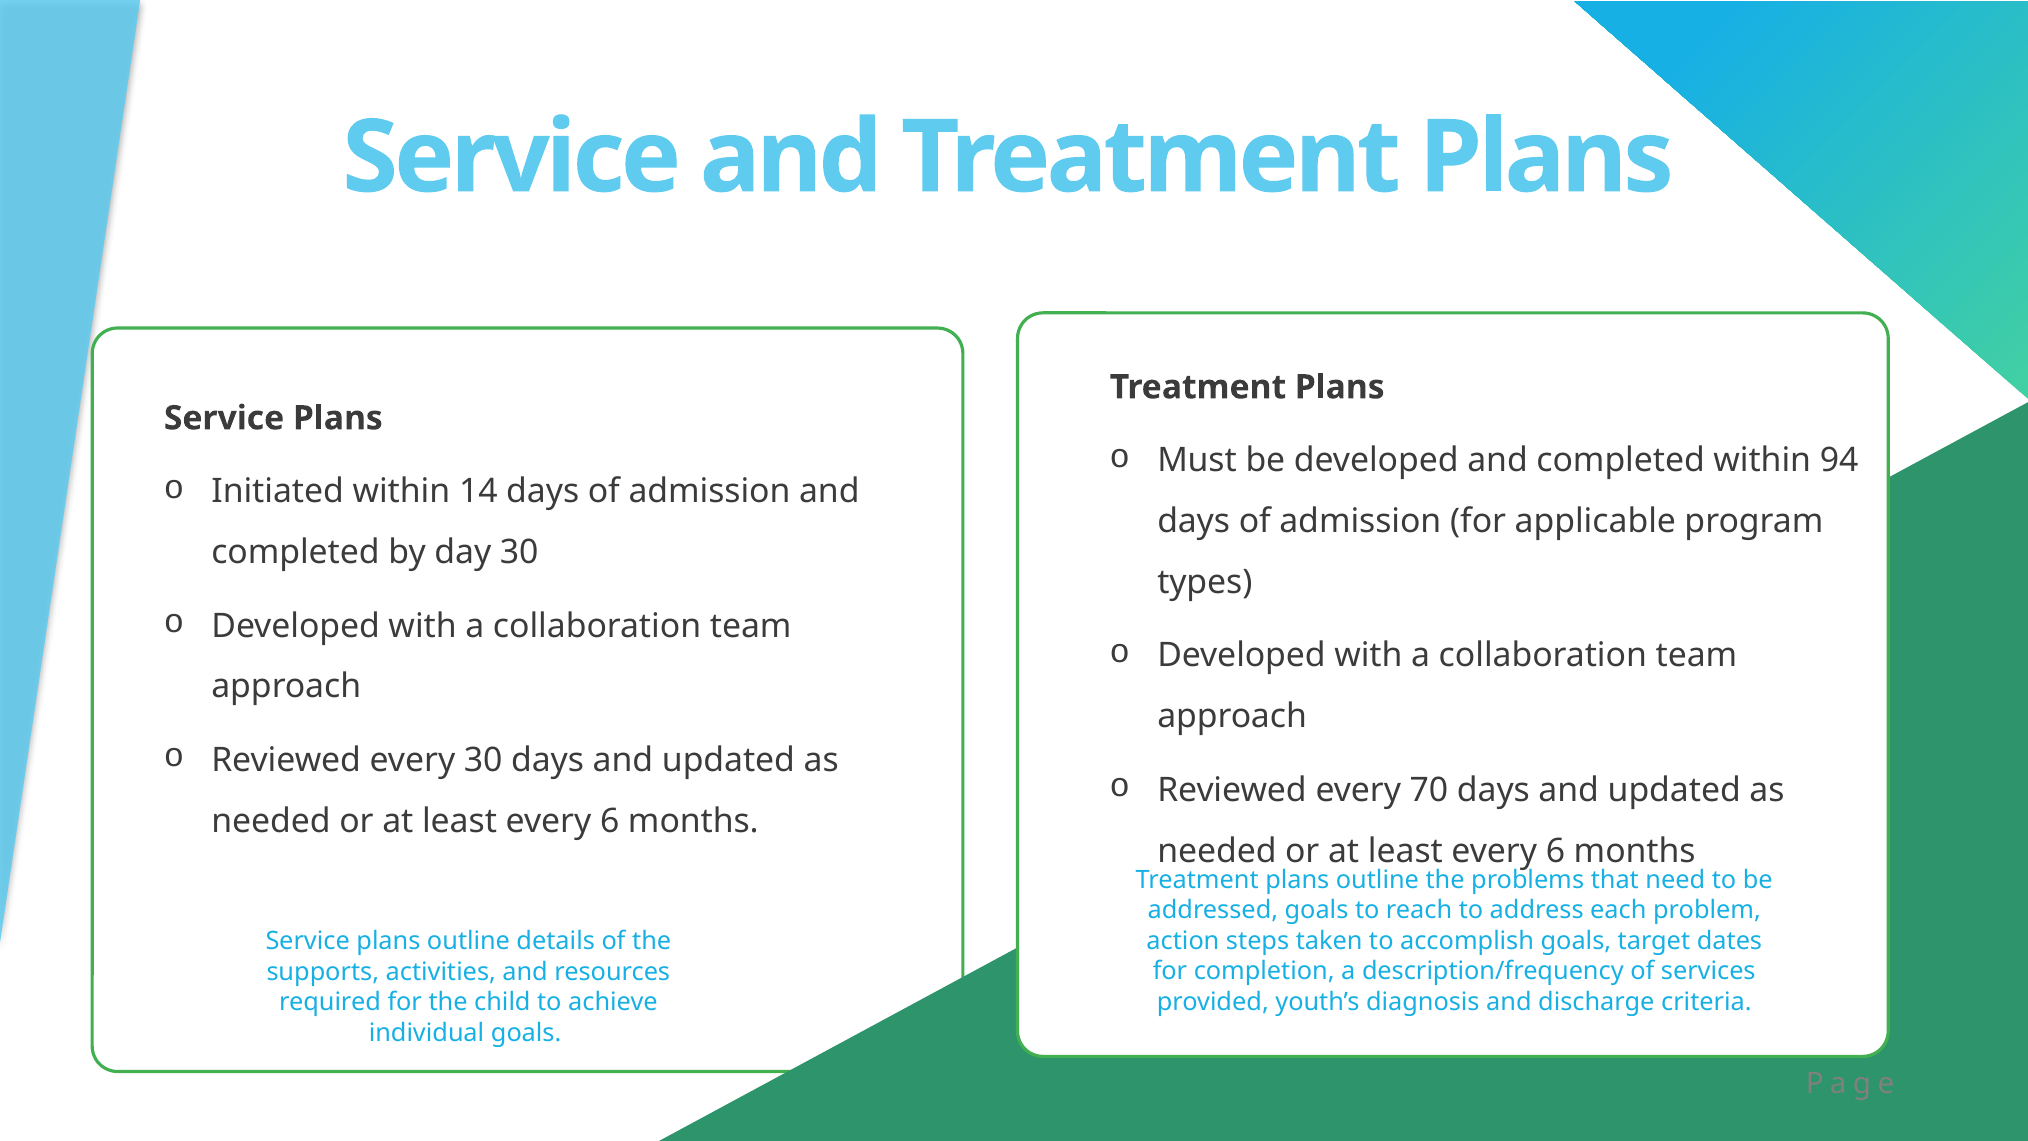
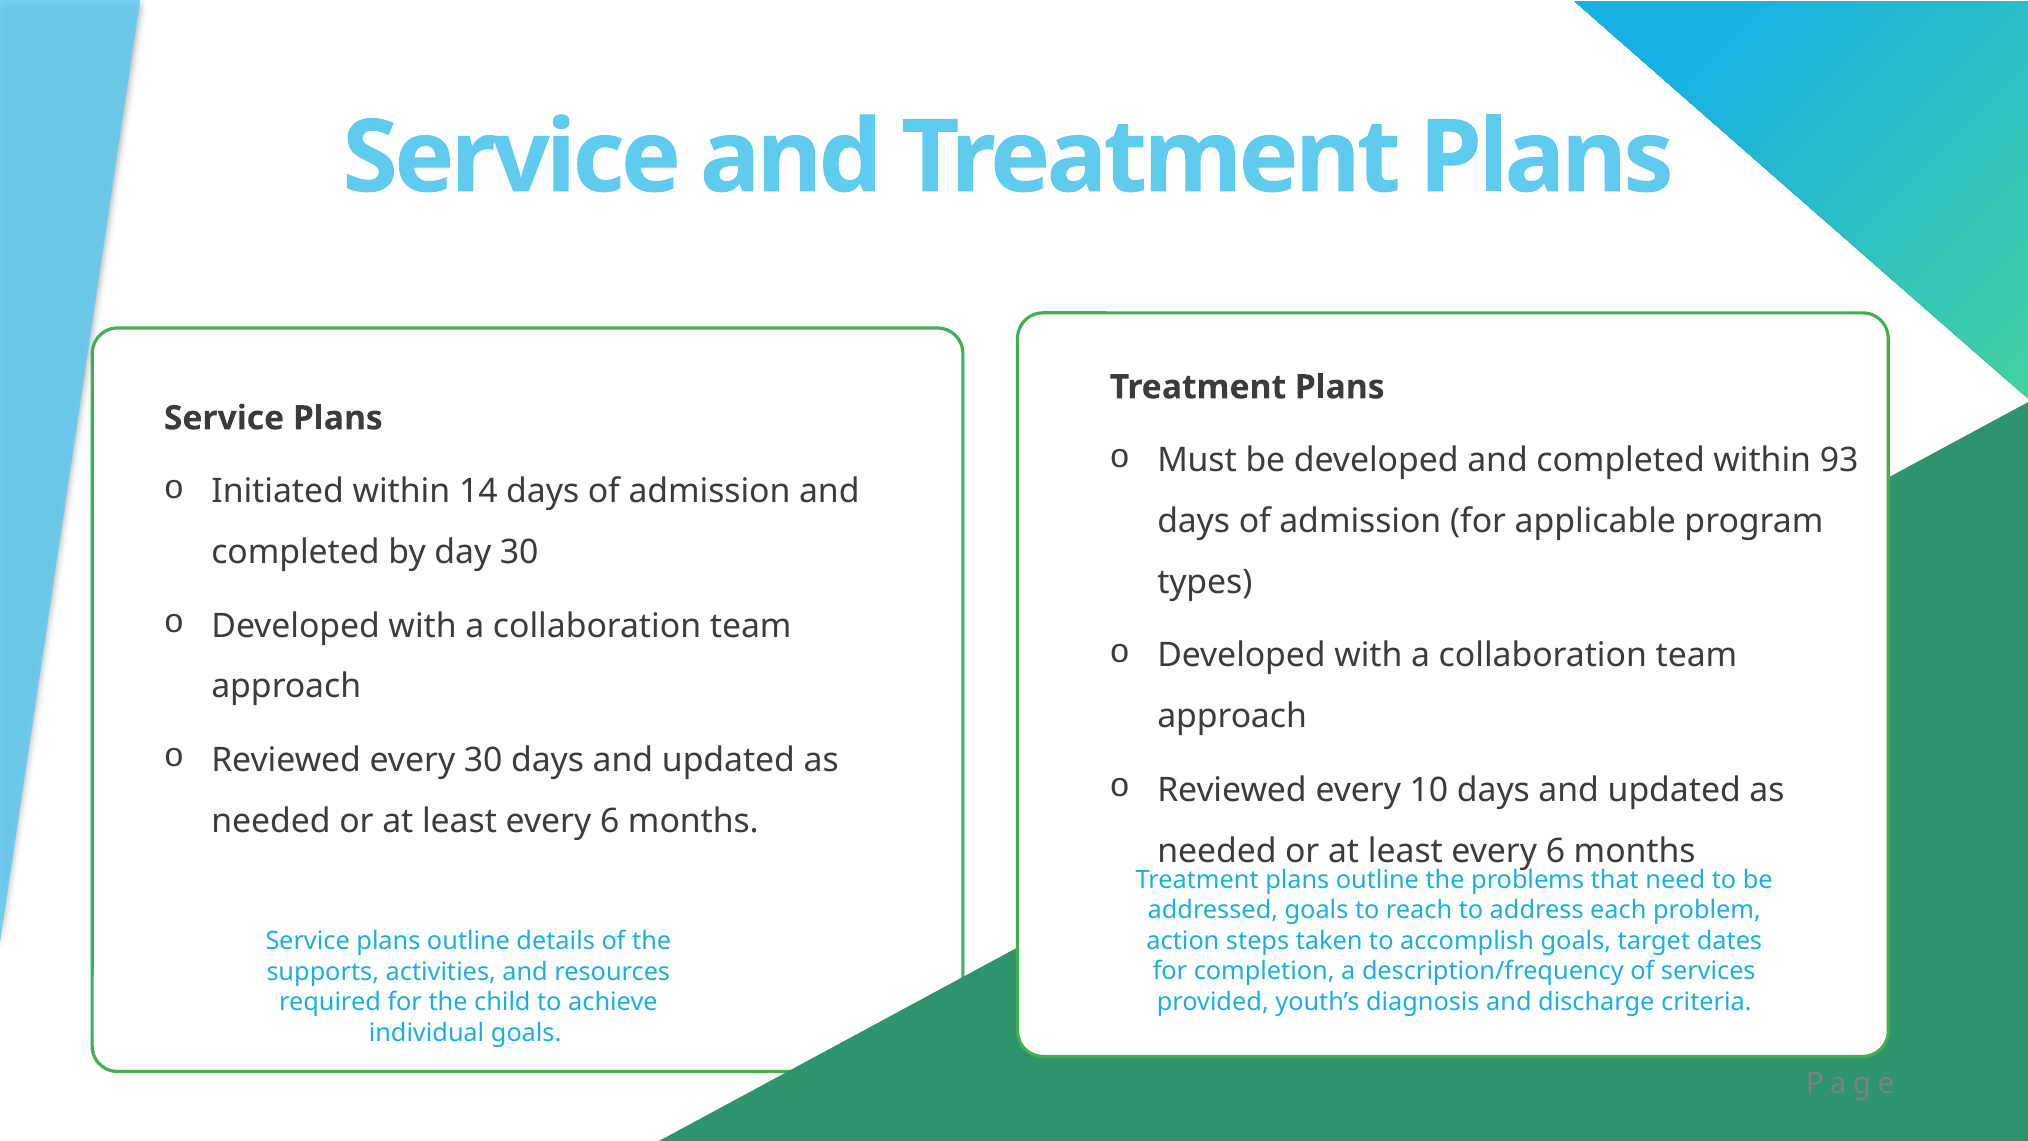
94: 94 -> 93 (1839, 461)
70: 70 -> 10 (1429, 790)
